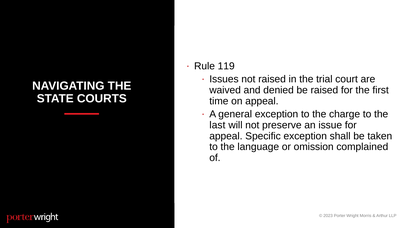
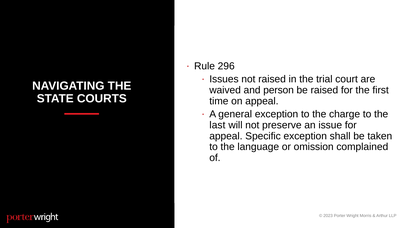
119: 119 -> 296 (226, 66)
denied: denied -> person (279, 90)
